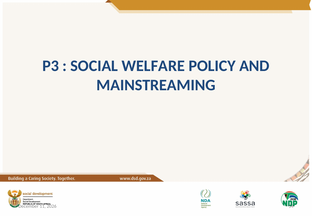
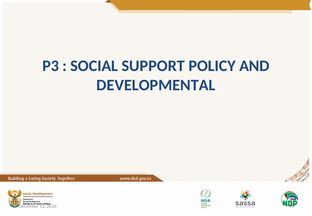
WELFARE: WELFARE -> SUPPORT (153, 66)
MAINSTREAMING: MAINSTREAMING -> DEVELOPMENTAL (156, 85)
